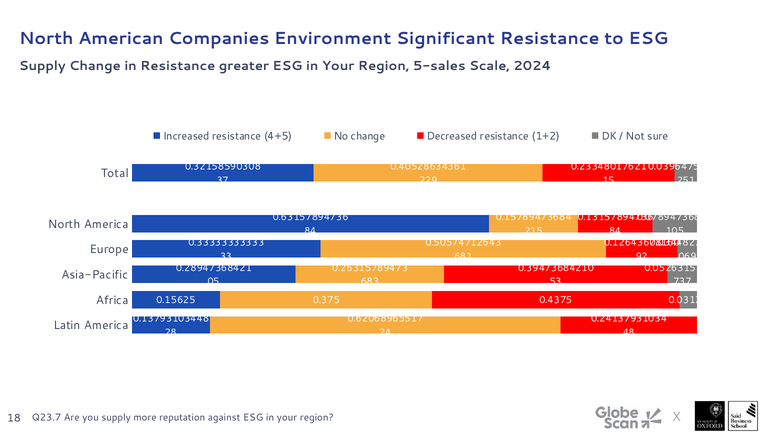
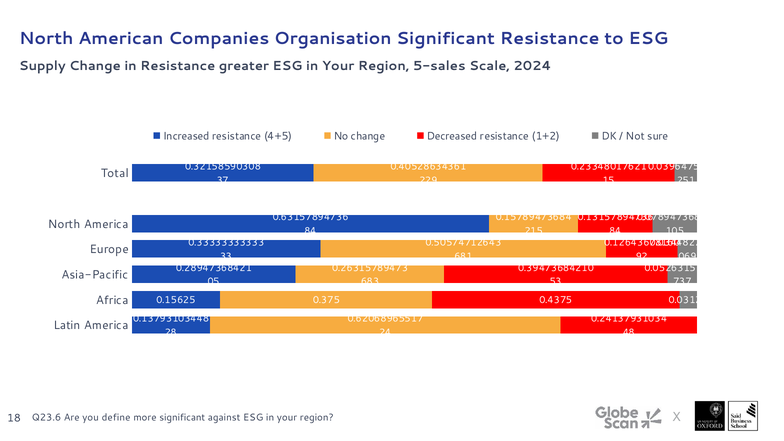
Environment: Environment -> Organisation (333, 39)
Q23.7: Q23.7 -> Q23.6 (46, 418)
you supply: supply -> define (116, 418)
more reputation: reputation -> significant (182, 418)
